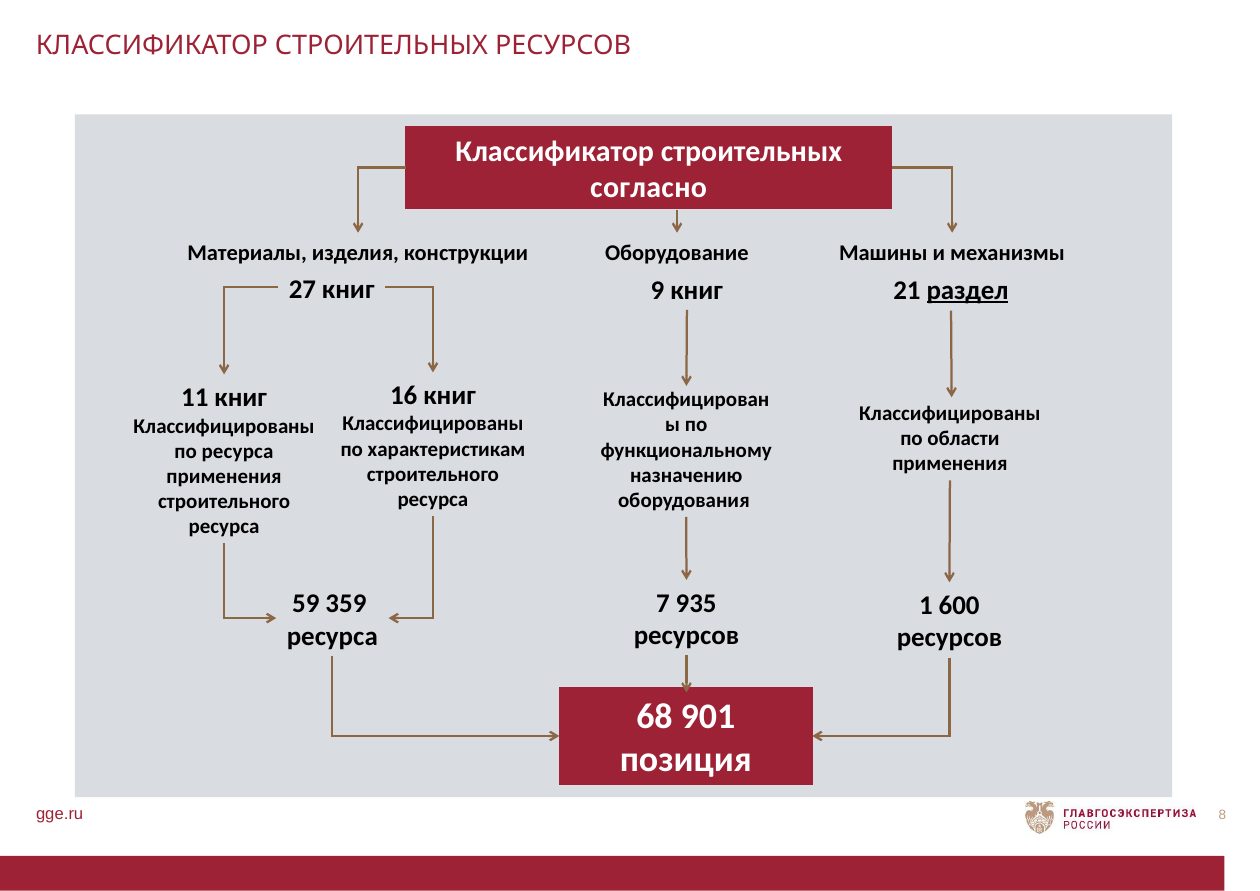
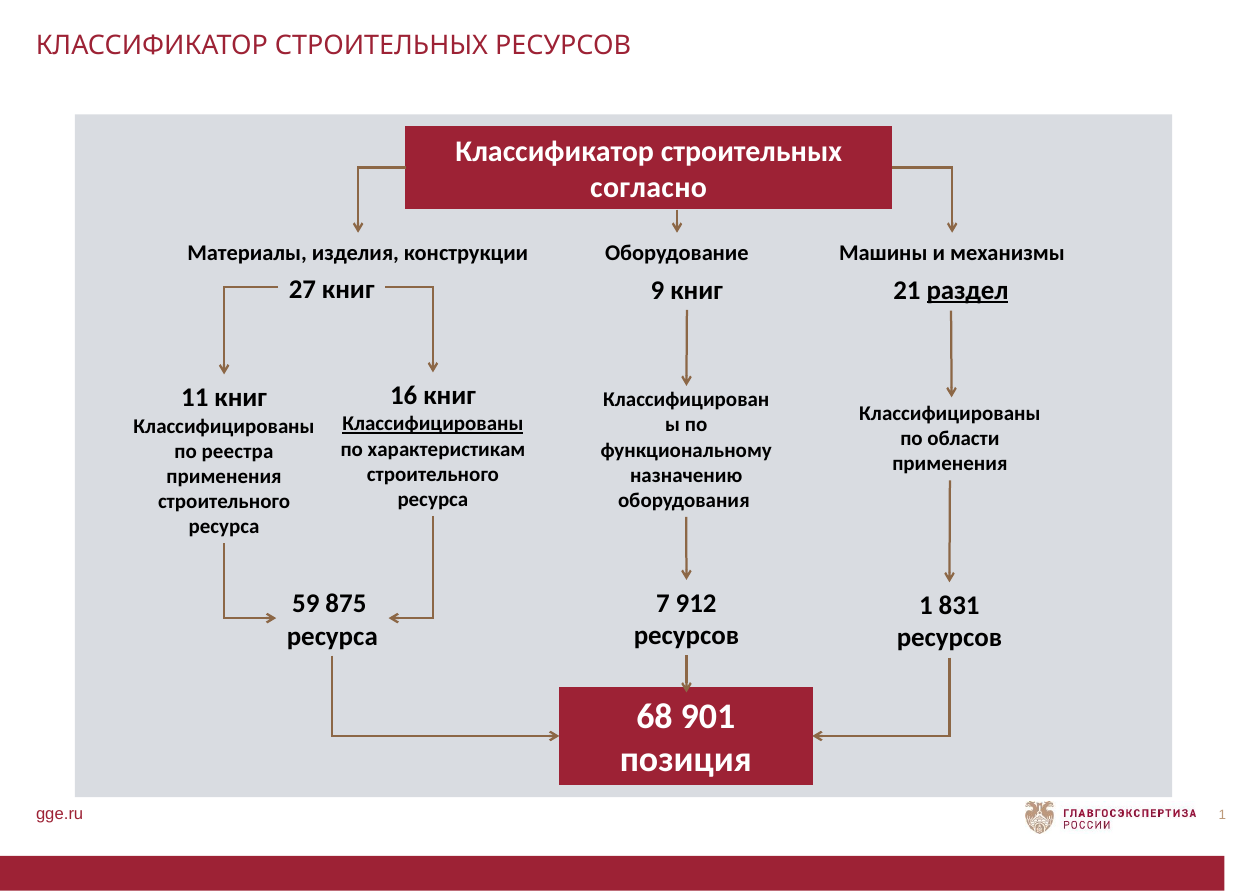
Классифицированы underline: none -> present (433, 424)
по ресурса: ресурса -> реестра (238, 451)
935: 935 -> 912 (696, 603)
359: 359 -> 875 (346, 604)
600: 600 -> 831 (959, 606)
gge.ru 8: 8 -> 1 (1222, 815)
